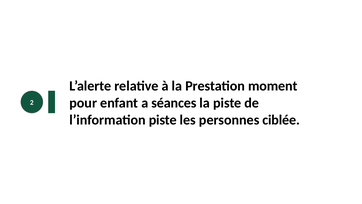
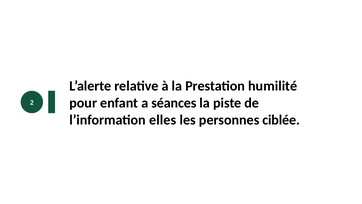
moment: moment -> humilité (273, 86)
l’information piste: piste -> elles (163, 120)
